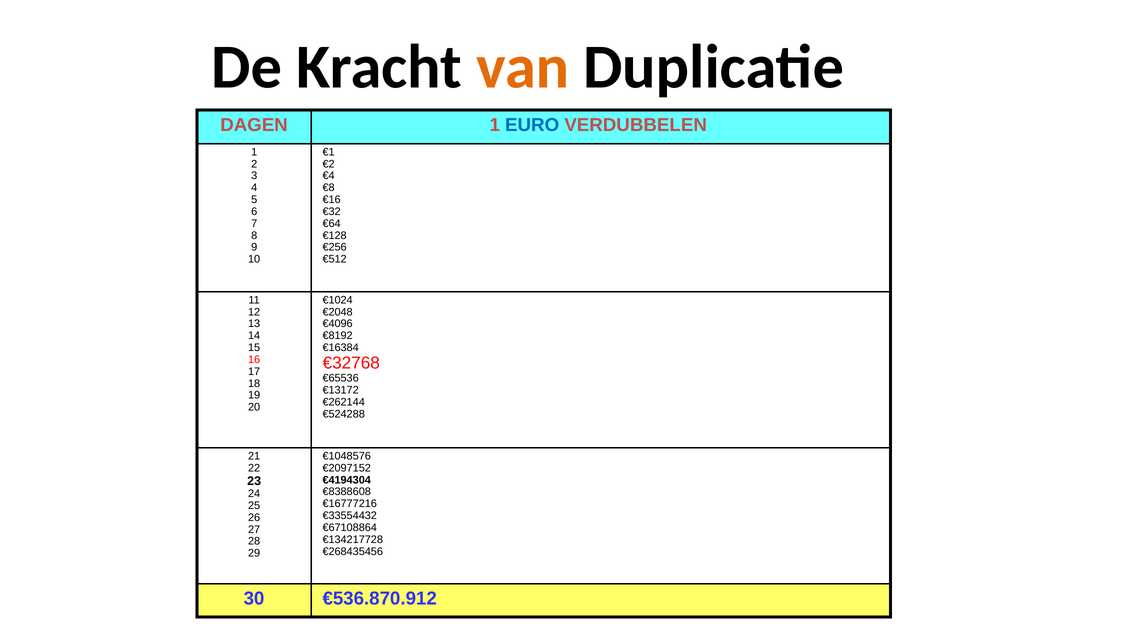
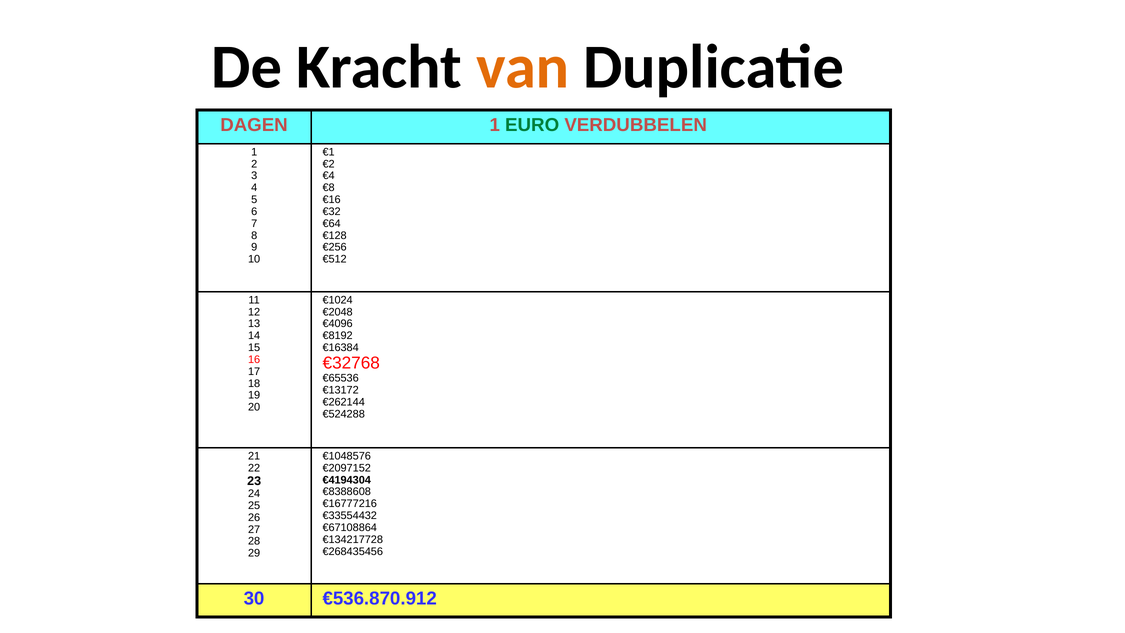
EURO colour: blue -> green (532, 125)
